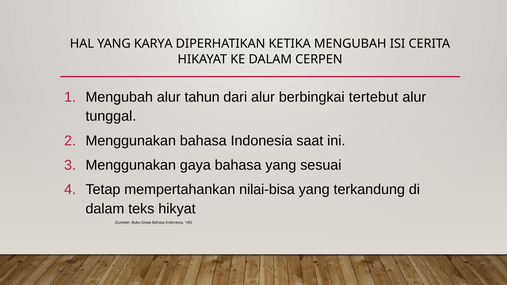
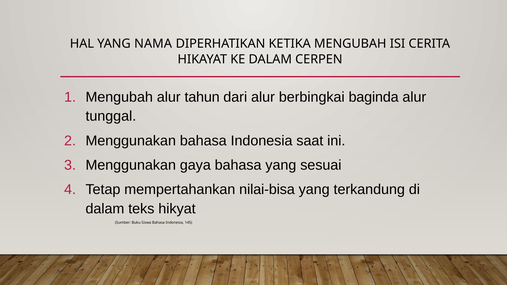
KARYA: KARYA -> NAMA (153, 44)
tertebut: tertebut -> baginda (374, 97)
